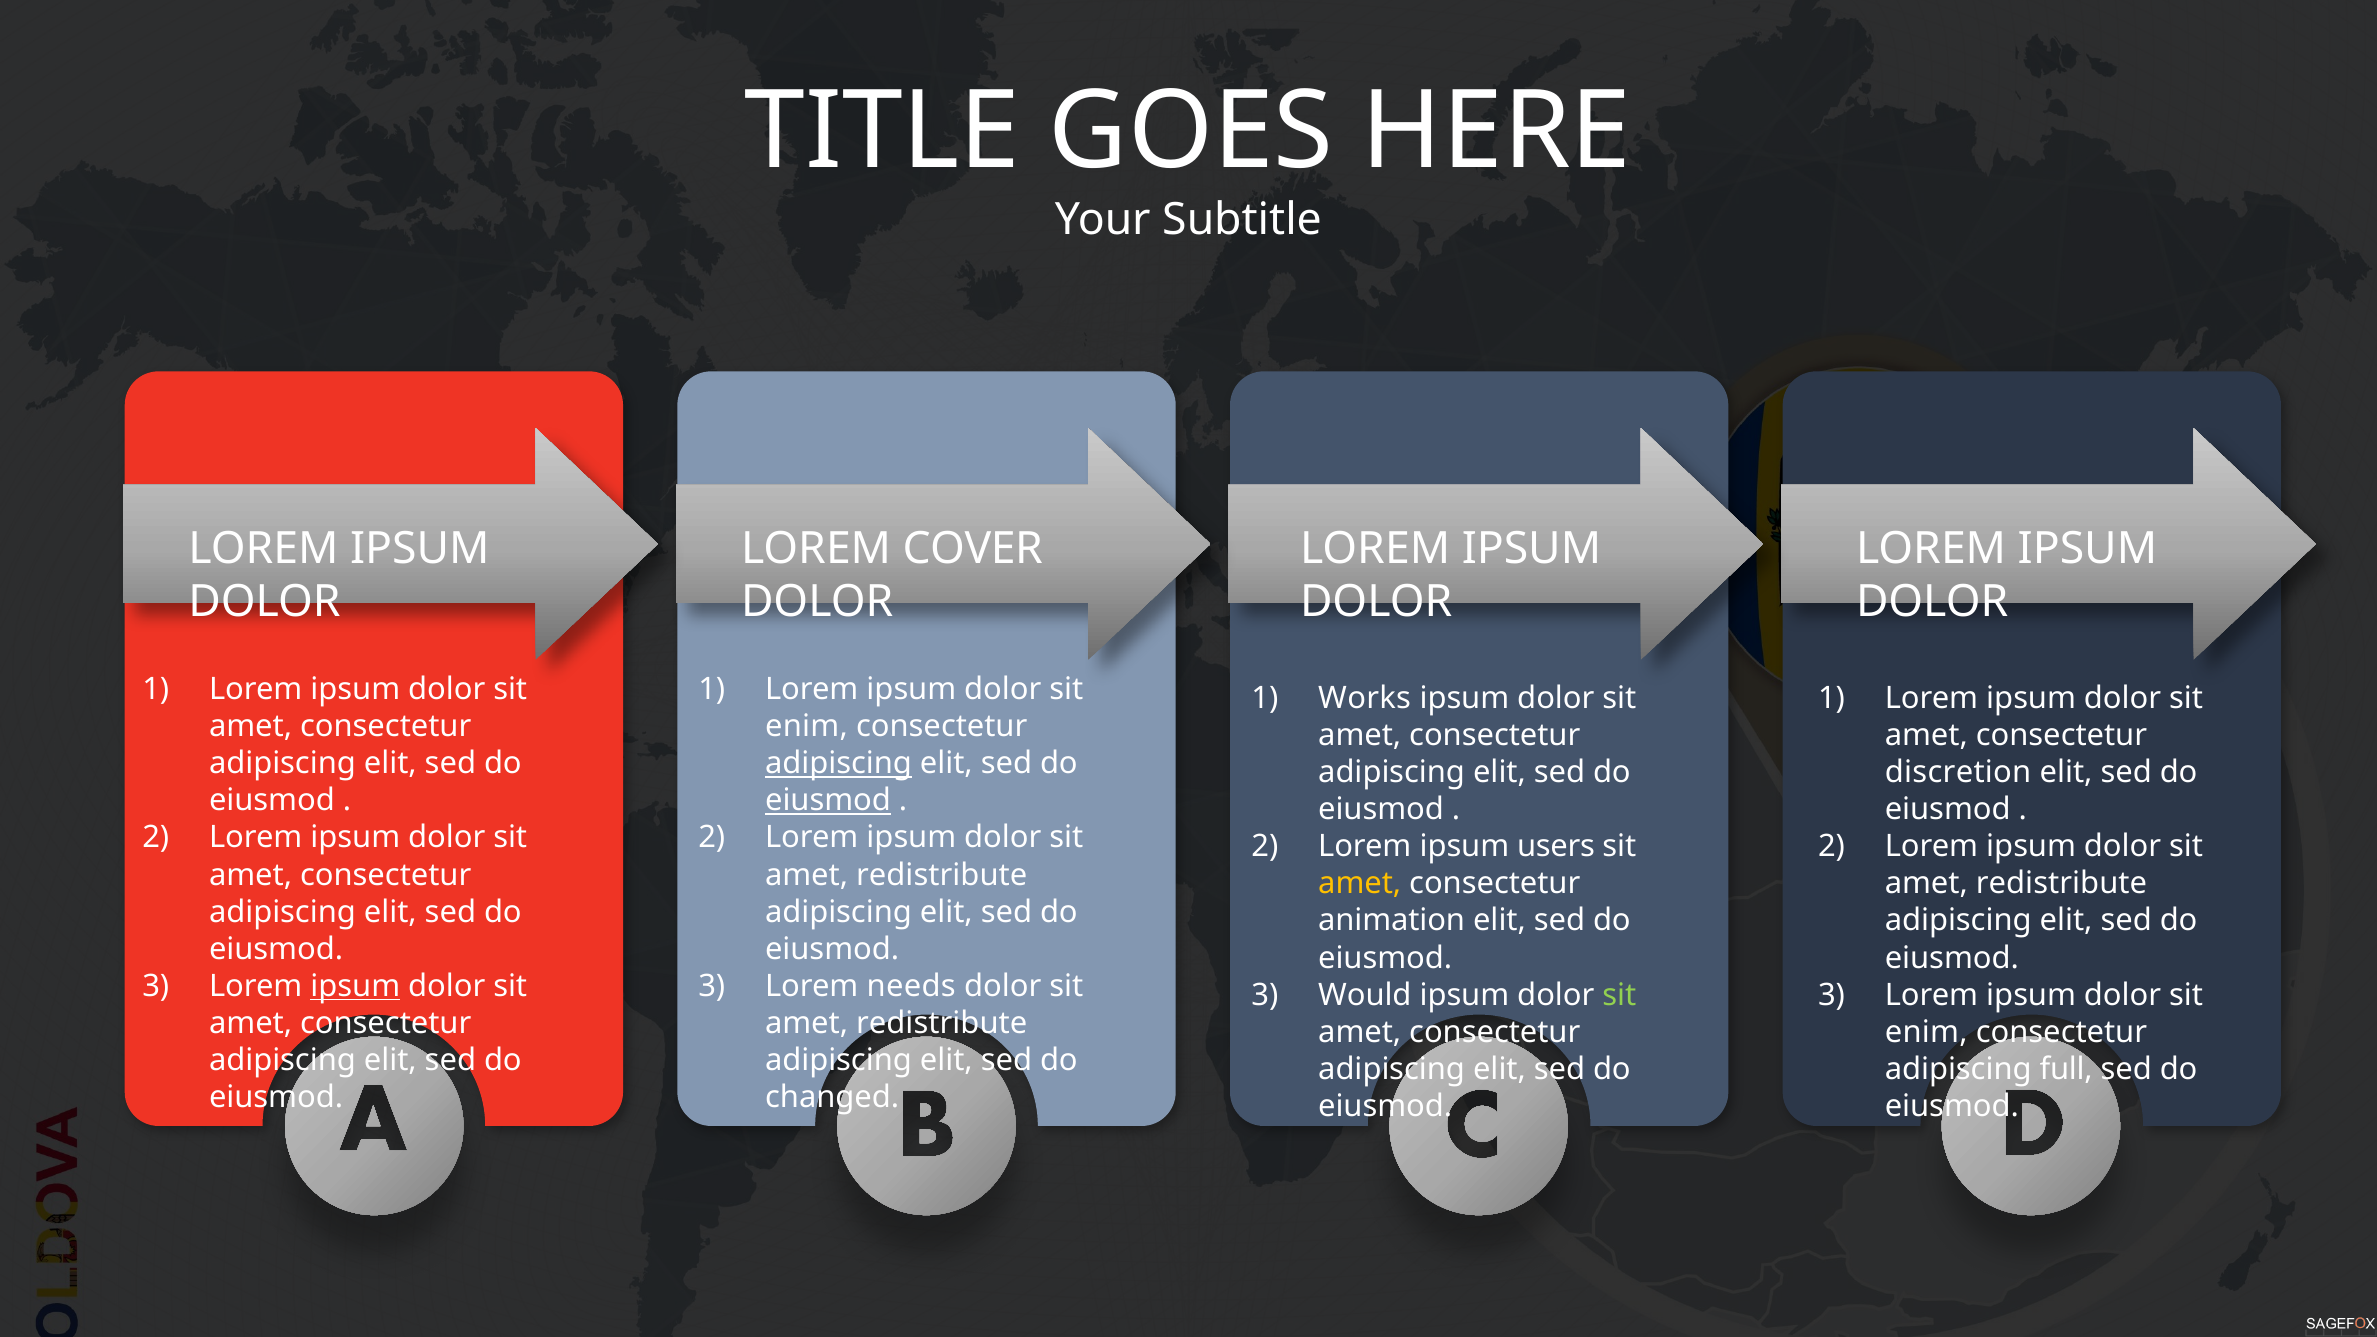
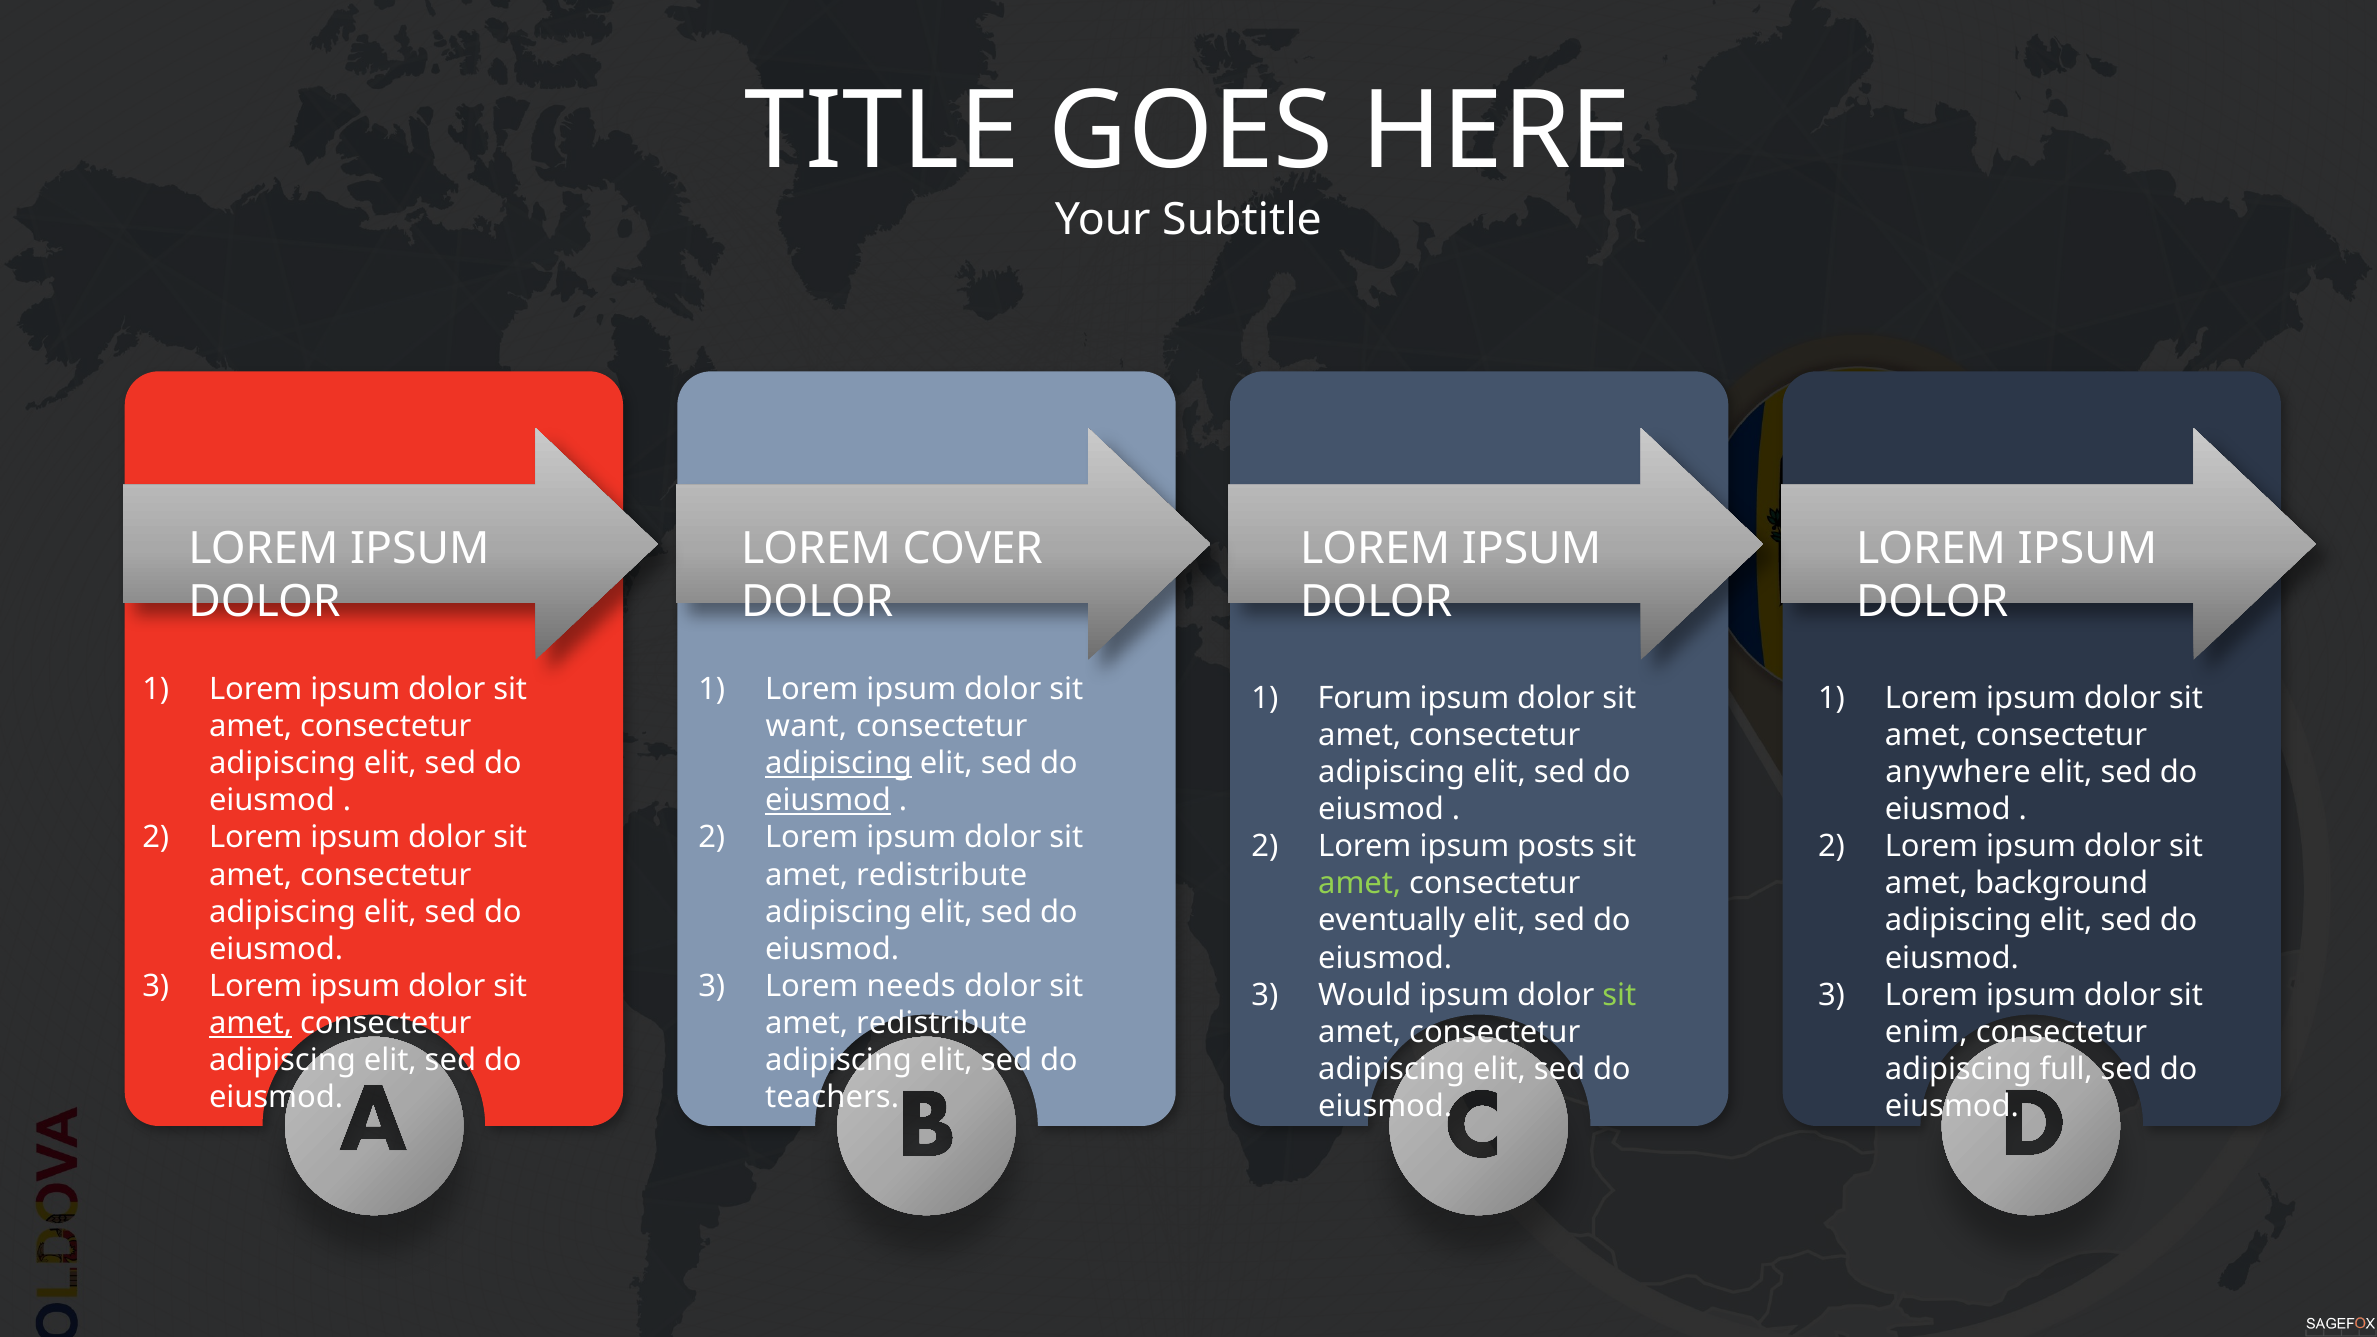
Works: Works -> Forum (1365, 698)
enim: enim -> want (806, 726)
discretion: discretion -> anywhere (1958, 772)
users: users -> posts (1556, 846)
amet colour: yellow -> light green (1360, 884)
redistribute: redistribute -> background (2062, 884)
animation: animation -> eventually (1392, 921)
ipsum underline: present -> none (355, 986)
amet underline: none -> present (251, 1023)
changed: changed -> teachers (832, 1098)
